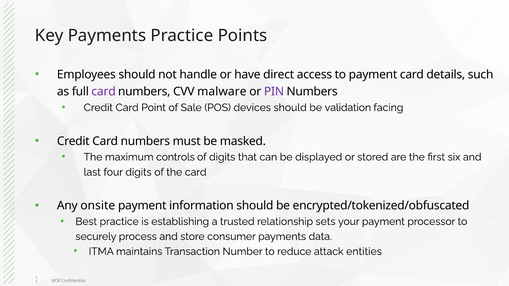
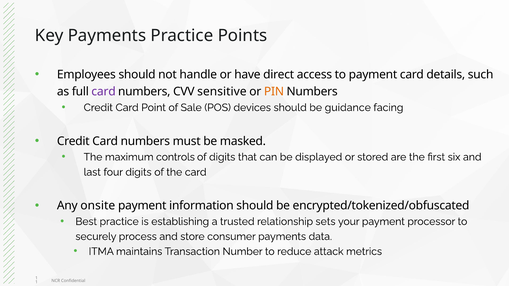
malware: malware -> sensitive (222, 92)
PIN colour: purple -> orange (274, 92)
validation: validation -> guidance (348, 108)
entities: entities -> metrics (364, 252)
